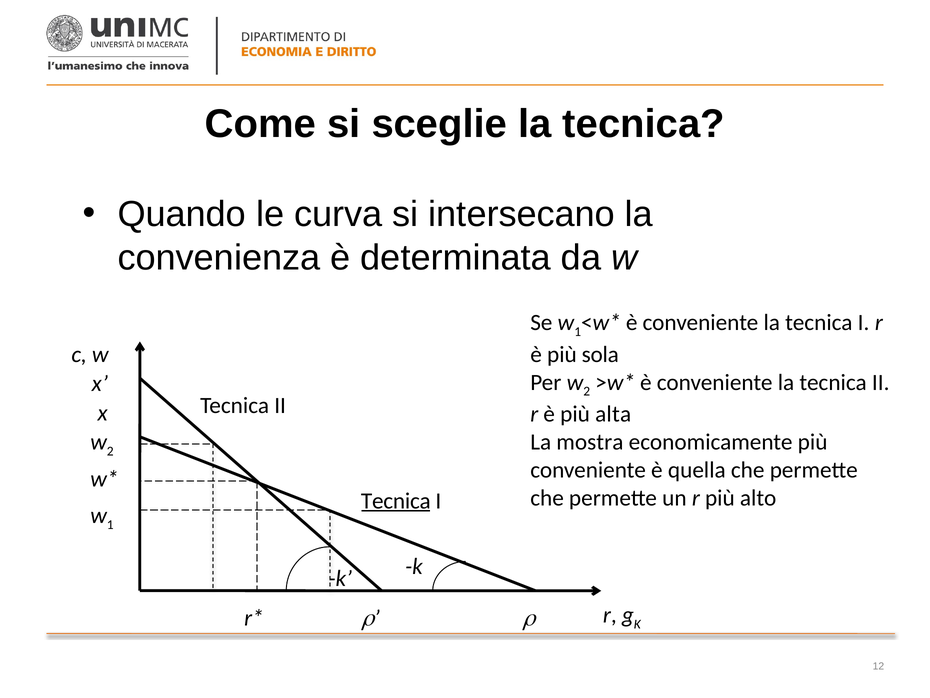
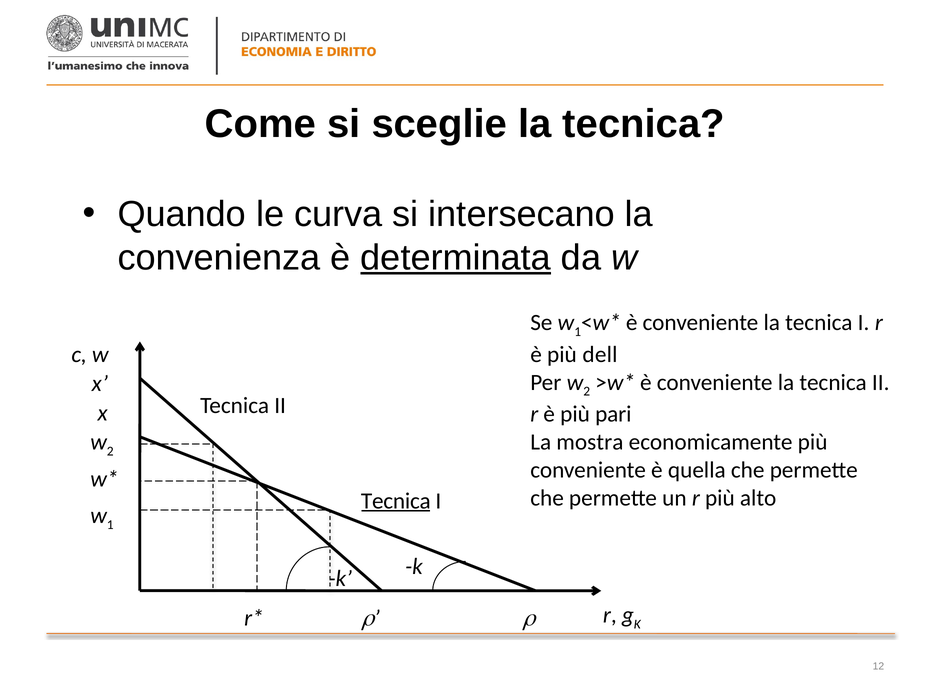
determinata underline: none -> present (456, 257)
sola: sola -> dell (600, 354)
alta: alta -> pari (613, 414)
